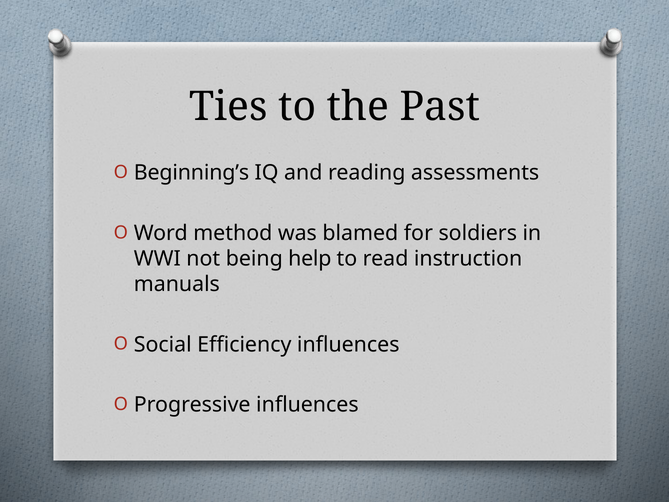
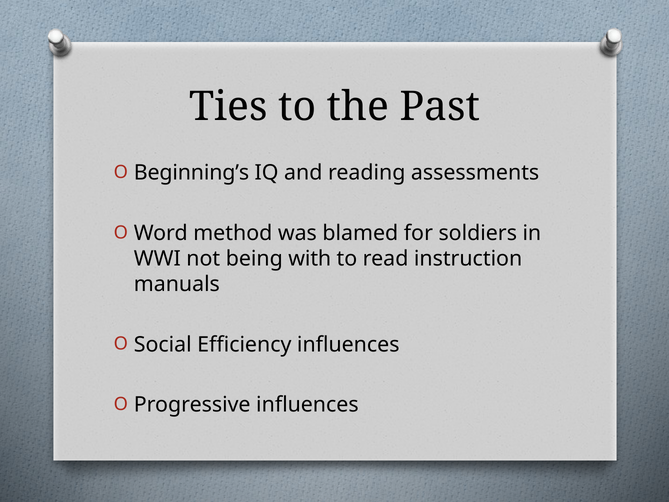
help: help -> with (310, 258)
